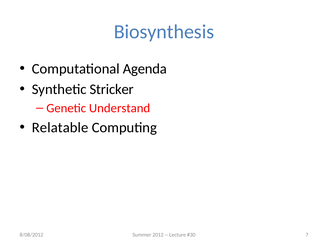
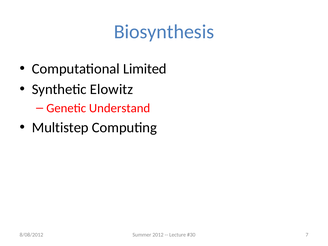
Agenda: Agenda -> Limited (145, 69)
Stricker: Stricker -> Elowitz (112, 89)
Relatable: Relatable -> Multistep (60, 128)
